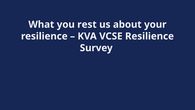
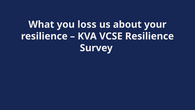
rest: rest -> loss (87, 24)
